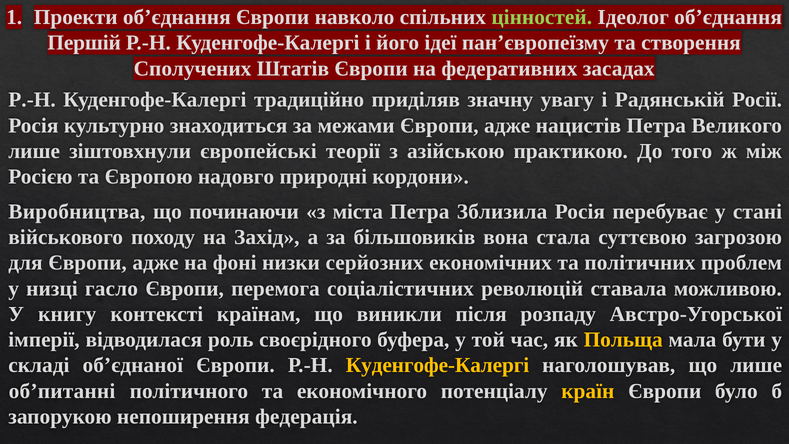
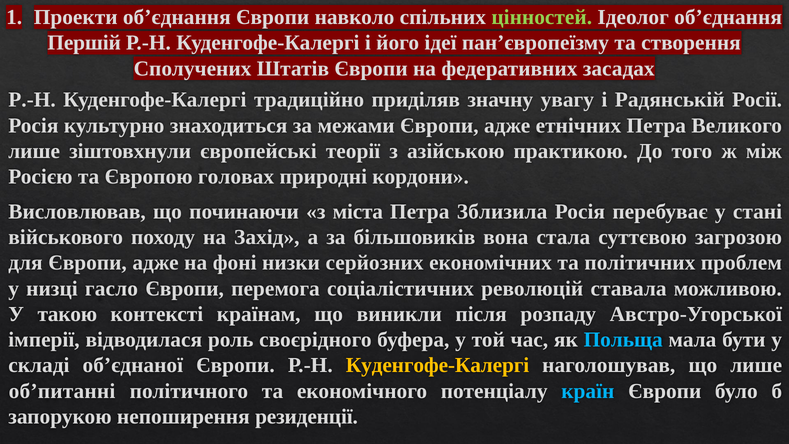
нацистів: нацистів -> етнічних (578, 125)
надовго: надовго -> головах (236, 177)
Виробництва: Виробництва -> Висловлював (77, 211)
книгу: книгу -> такою (67, 314)
Польща colour: yellow -> light blue (623, 340)
країн colour: yellow -> light blue (588, 391)
федерація: федерація -> резиденції (307, 416)
